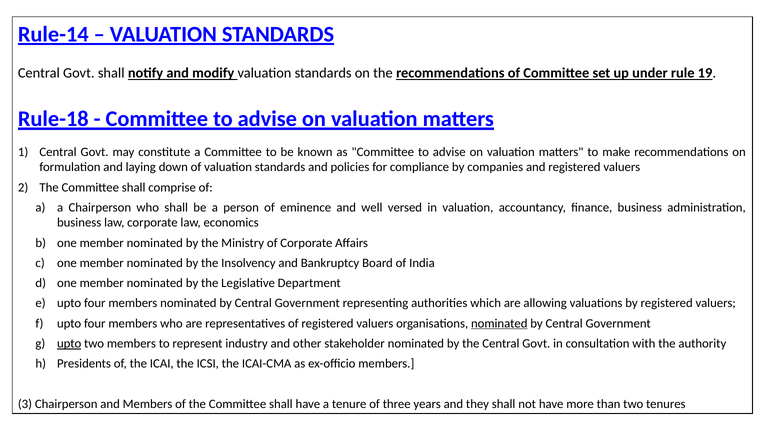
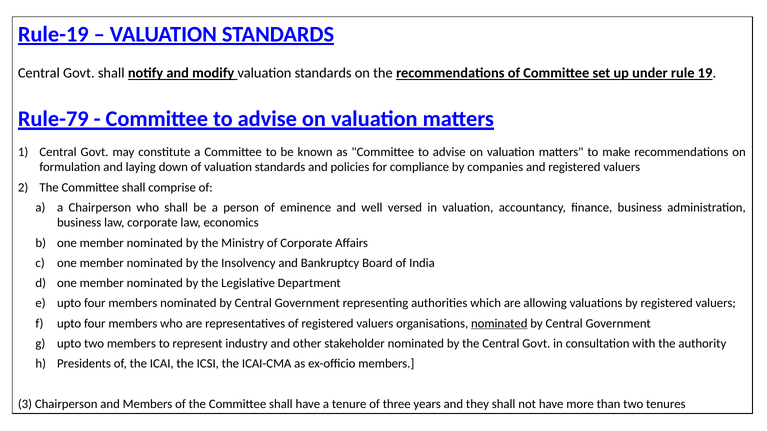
Rule-14: Rule-14 -> Rule-19 (53, 35)
Rule-18: Rule-18 -> Rule-79 (53, 119)
upto underline: present -> none (69, 344)
